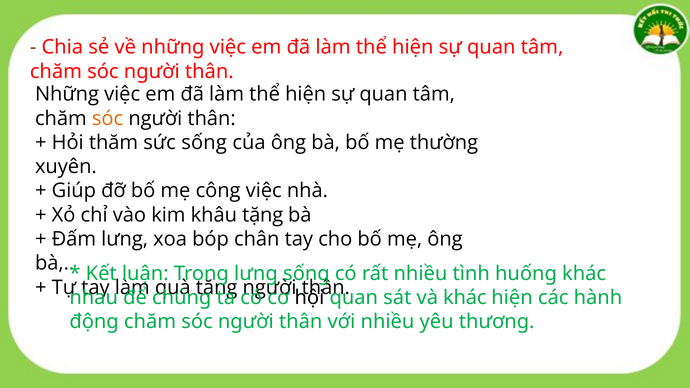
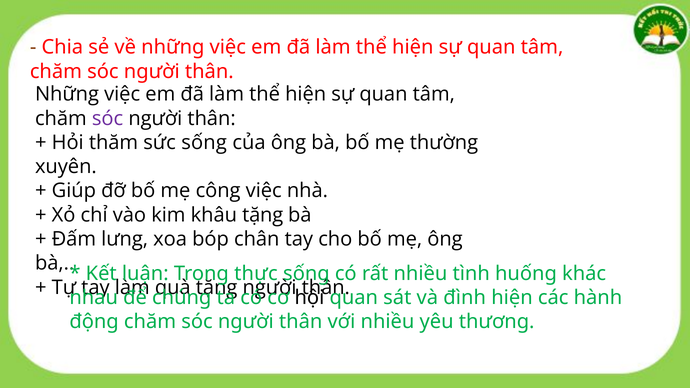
sóc colour: orange -> purple (108, 118)
Trong lưng: lưng -> thực (256, 273)
và khác: khác -> đình (465, 298)
